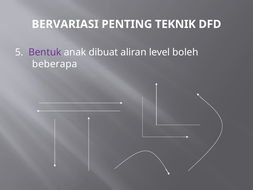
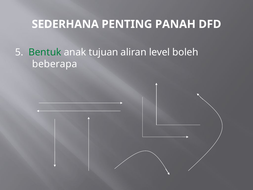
BERVARIASI: BERVARIASI -> SEDERHANA (65, 24)
TEKNIK: TEKNIK -> PANAH (175, 24)
Bentuk colour: purple -> green (45, 52)
dibuat: dibuat -> tujuan (103, 52)
